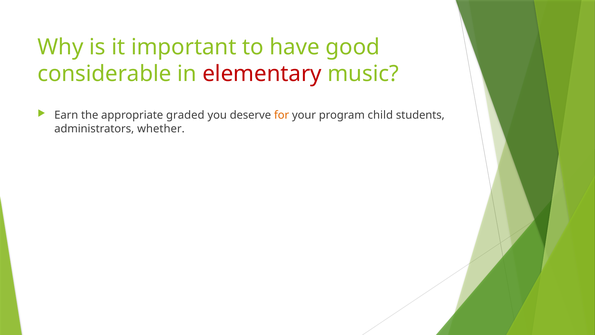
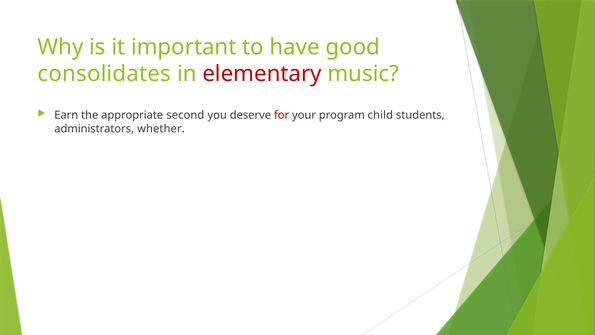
considerable: considerable -> consolidates (104, 74)
graded: graded -> second (185, 115)
for colour: orange -> red (282, 115)
